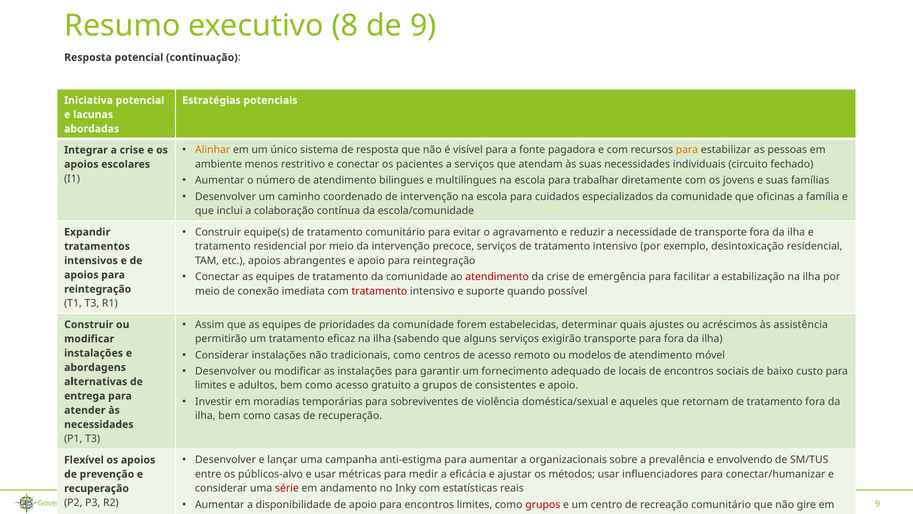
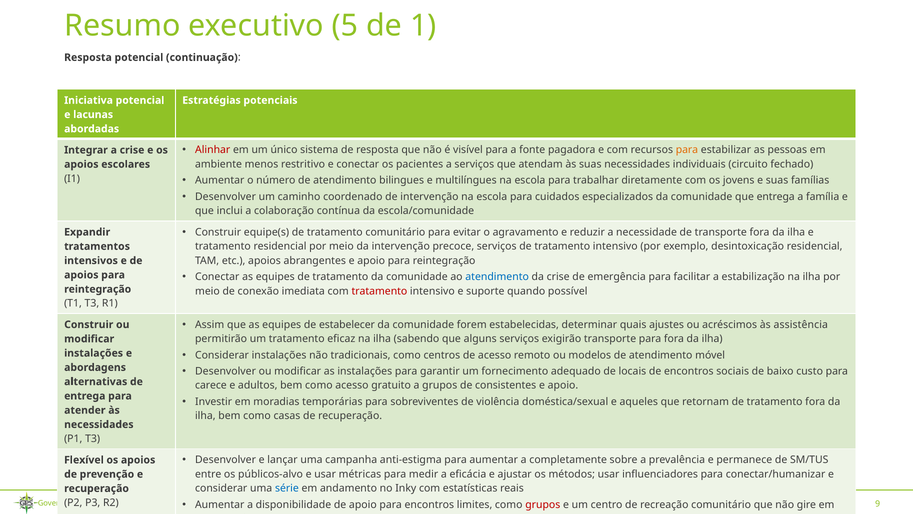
8: 8 -> 5 (345, 26)
de 9: 9 -> 1 (423, 26)
Alinhar colour: orange -> red (213, 150)
que oficinas: oficinas -> entrega (776, 196)
atendimento colour: red -> blue (497, 277)
de prioridades: prioridades -> estabelecer (347, 324)
limites: limites -> carece (211, 385)
organizacionais: organizacionais -> completamente (568, 460)
envolvendo: envolvendo -> permanece (744, 460)
série colour: red -> blue (287, 488)
